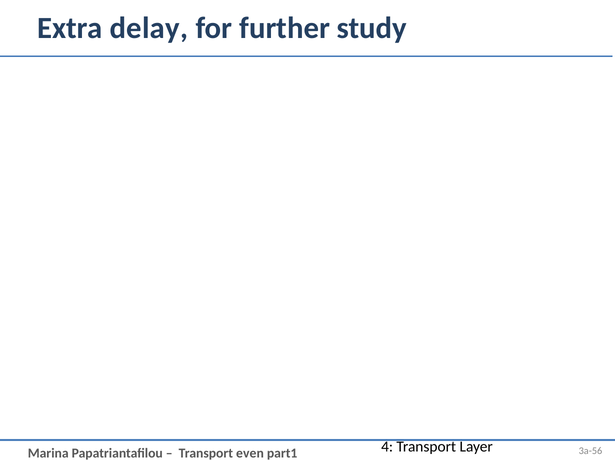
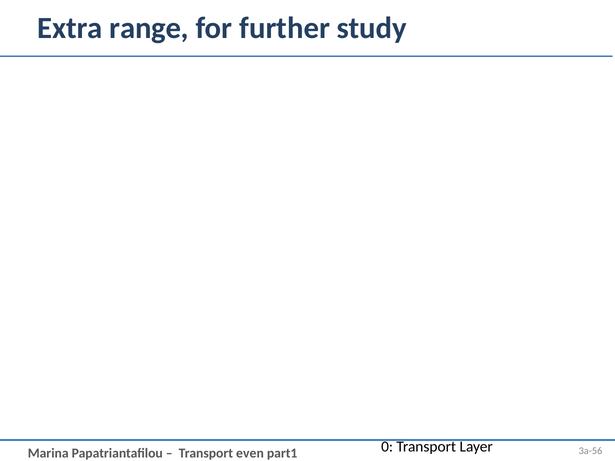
delay: delay -> range (149, 28)
4: 4 -> 0 (387, 447)
